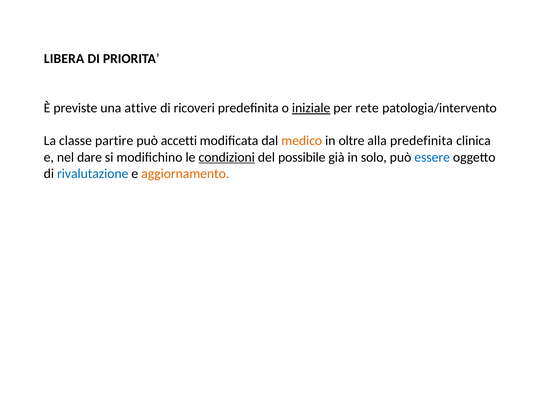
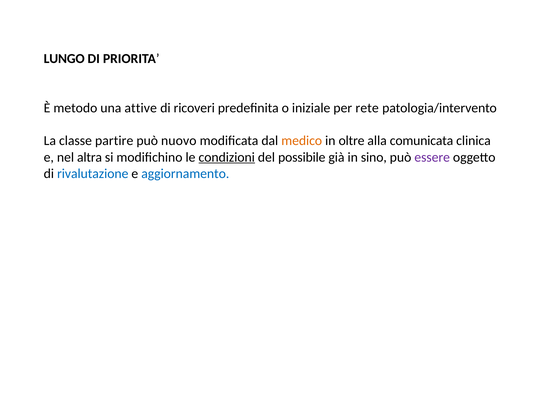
LIBERA: LIBERA -> LUNGO (64, 59)
previste: previste -> metodo (75, 108)
iniziale underline: present -> none (311, 108)
accetti: accetti -> nuovo (179, 141)
alla predefinita: predefinita -> comunicata (422, 141)
dare: dare -> altra (90, 157)
solo: solo -> sino (374, 157)
essere colour: blue -> purple (432, 157)
aggiornamento colour: orange -> blue (185, 173)
